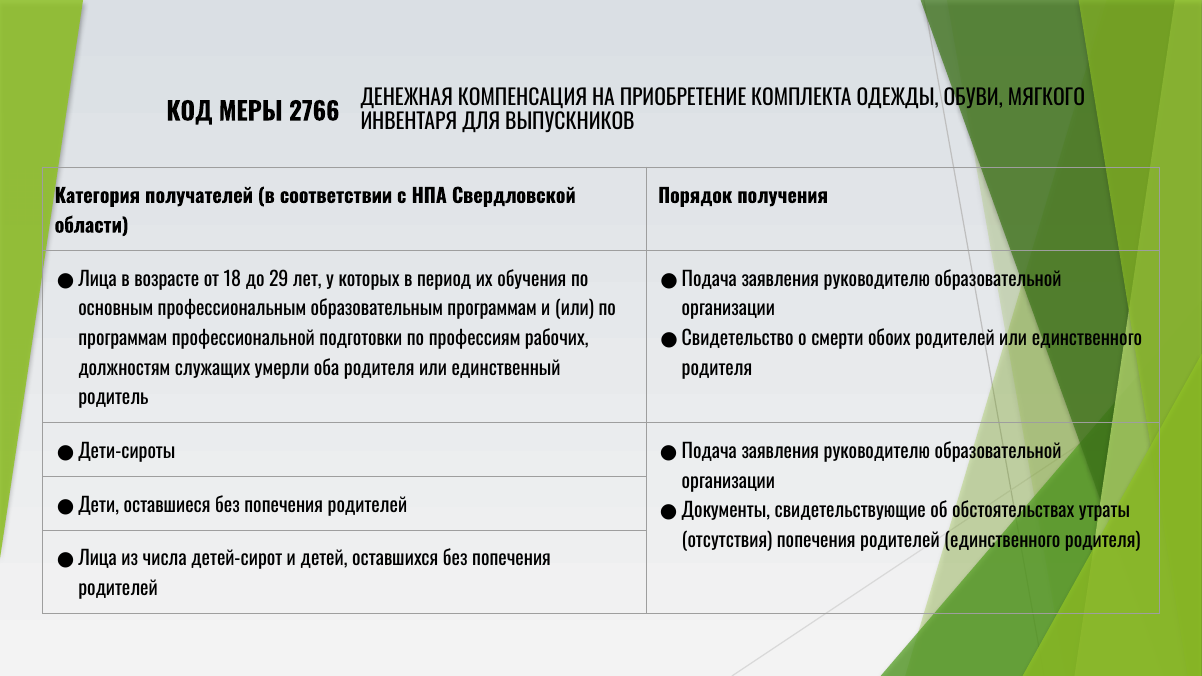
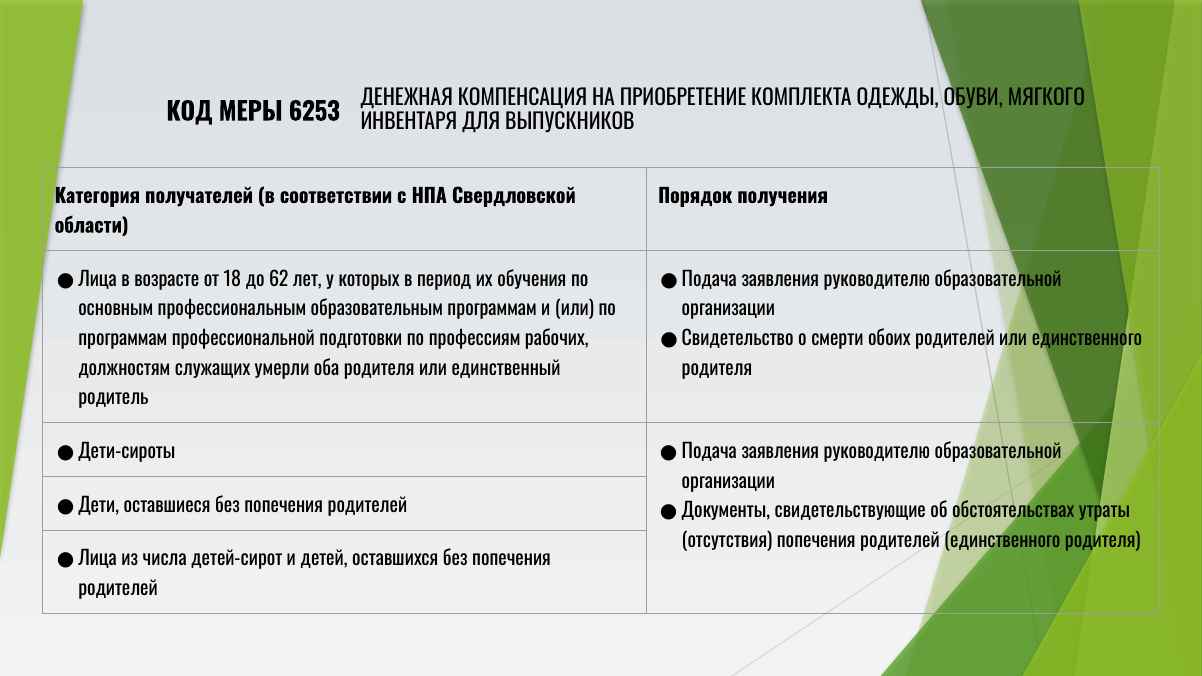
2766: 2766 -> 6253 (314, 112)
29: 29 -> 62 (279, 280)
